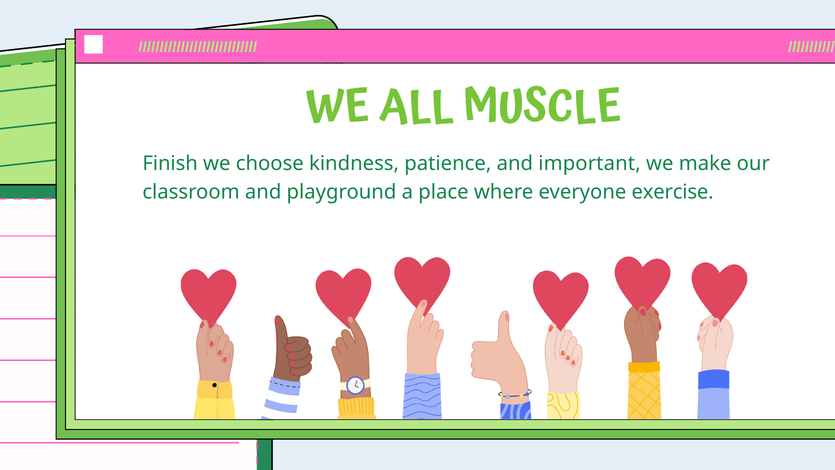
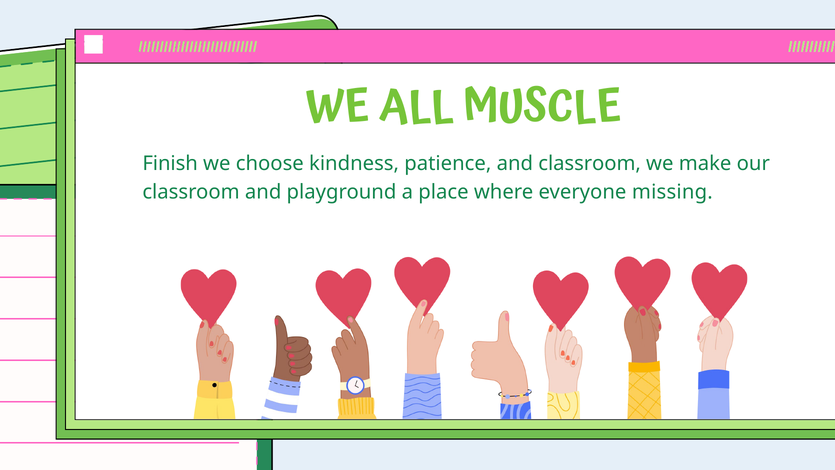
and important: important -> classroom (590, 163)
exercise: exercise -> missing (672, 192)
